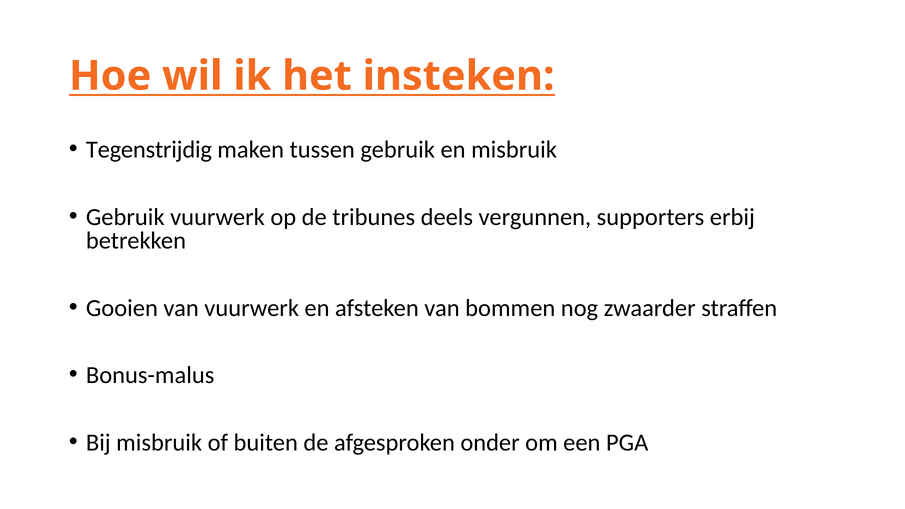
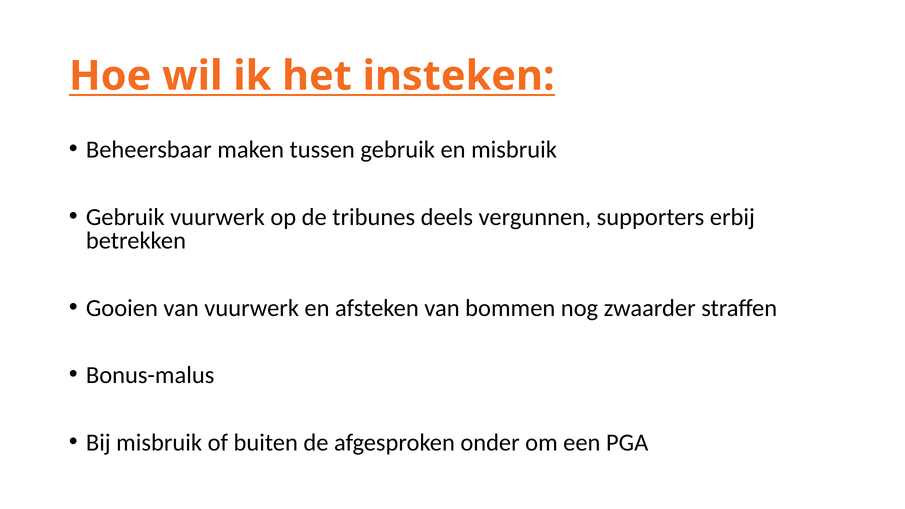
Tegenstrijdig: Tegenstrijdig -> Beheersbaar (149, 150)
